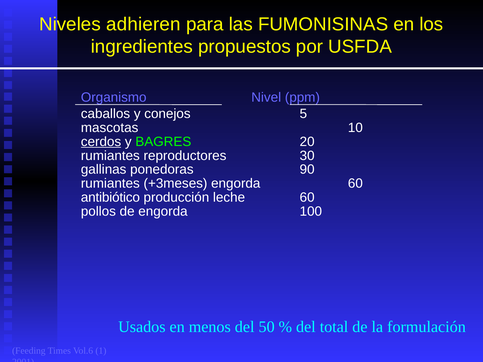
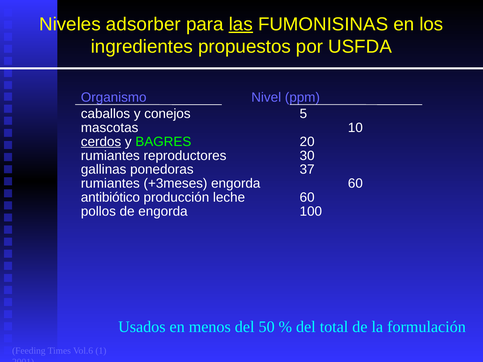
adhieren: adhieren -> adsorber (143, 24)
las underline: none -> present (241, 24)
90: 90 -> 37 (307, 170)
